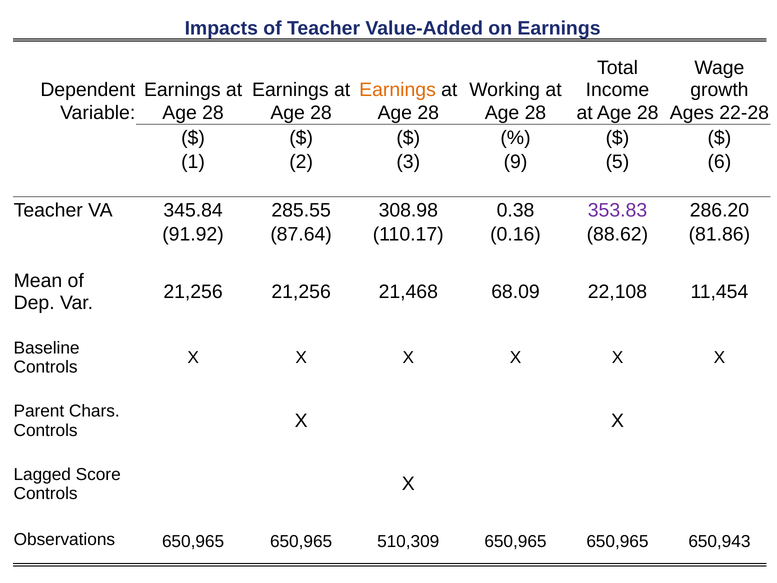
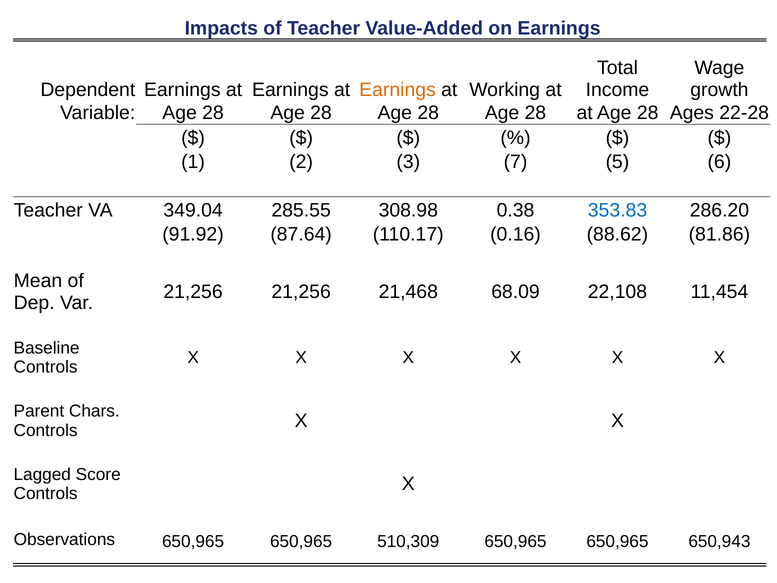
9: 9 -> 7 (516, 162)
345.84: 345.84 -> 349.04 (193, 210)
353.83 colour: purple -> blue (618, 210)
